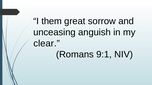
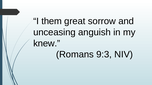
clear: clear -> knew (47, 44)
9:1: 9:1 -> 9:3 (104, 55)
